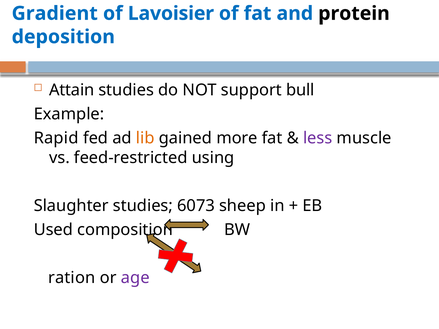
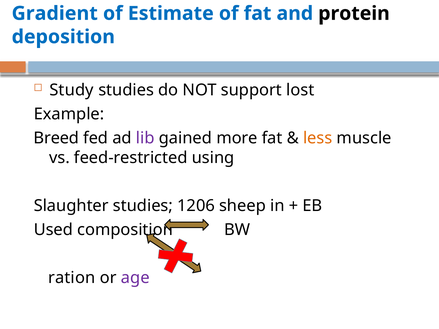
Lavoisier: Lavoisier -> Estimate (171, 13)
Attain: Attain -> Study (72, 90)
bull: bull -> lost (300, 90)
Rapid: Rapid -> Breed (56, 138)
lib colour: orange -> purple (145, 138)
less colour: purple -> orange (318, 138)
6073: 6073 -> 1206 (196, 206)
